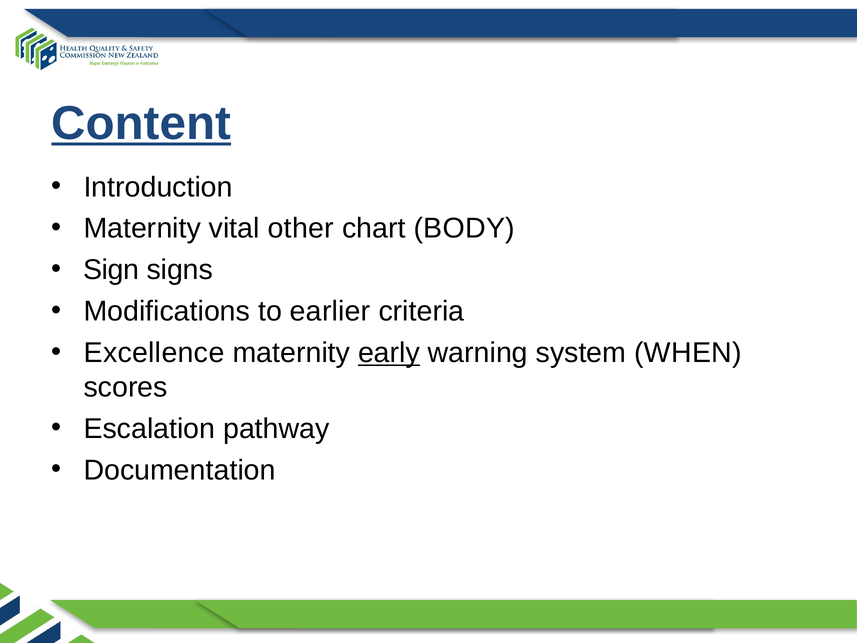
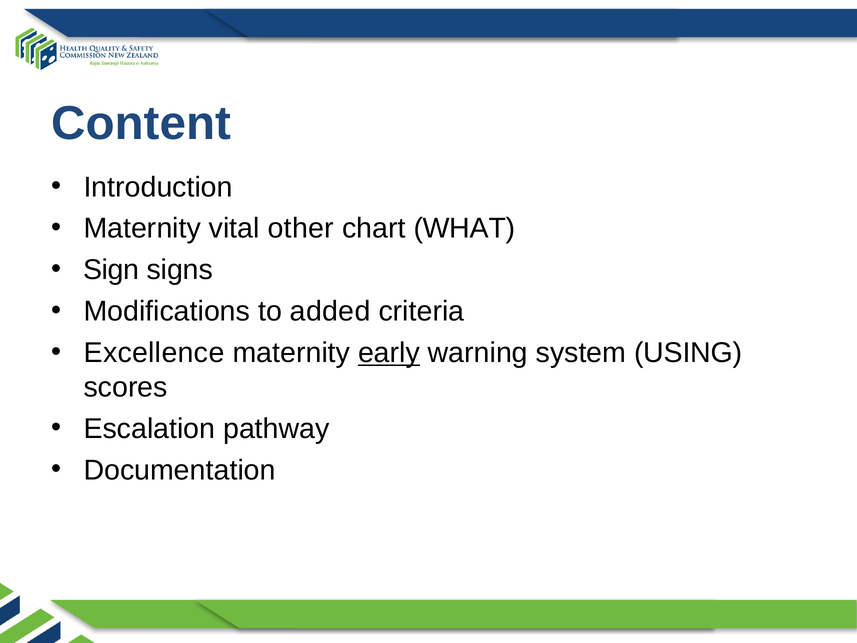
Content underline: present -> none (141, 123)
BODY: BODY -> WHAT (464, 228)
earlier: earlier -> added (330, 311)
WHEN: WHEN -> USING (688, 353)
